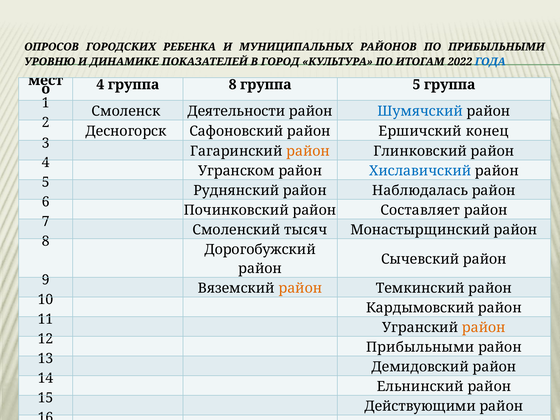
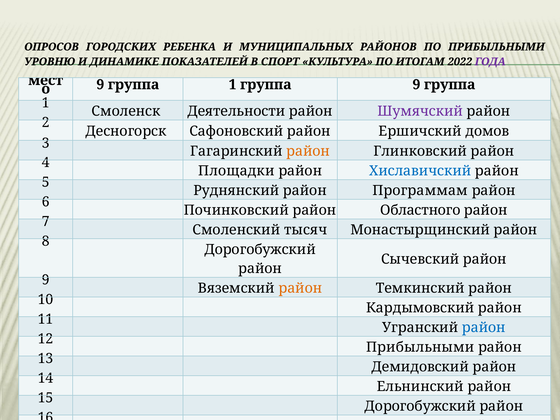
ГОРОД: ГОРОД -> СПОРТ (280, 62)
ГОДА colour: blue -> purple (490, 62)
4: 4 -> 9 (100, 85)
8: 8 -> 1 (233, 85)
группа 5: 5 -> 9 (416, 85)
Шумячский colour: blue -> purple (420, 111)
конец: конец -> домов (487, 131)
Угранском: Угранском -> Площадки (236, 171)
Наблюдалась: Наблюдалась -> Программам (420, 191)
Составляет: Составляет -> Областного (420, 210)
район colour: orange -> blue (484, 328)
Действующими: Действующими -> Дорогобужский (420, 406)
